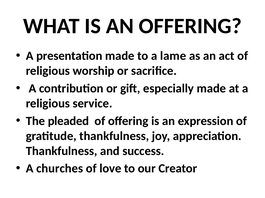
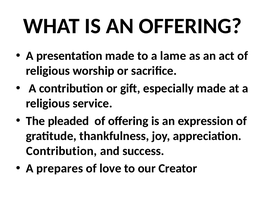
Thankfulness: Thankfulness -> Contribution (61, 151)
churches: churches -> prepares (60, 169)
